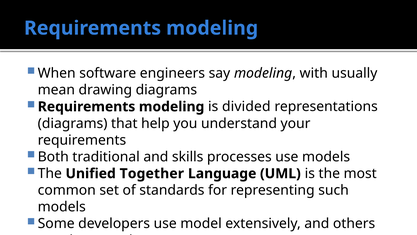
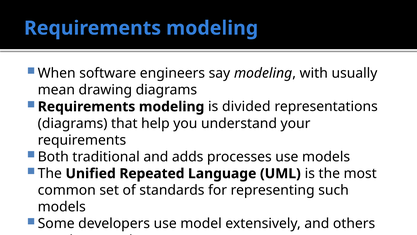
skills: skills -> adds (188, 157)
Together: Together -> Repeated (152, 173)
